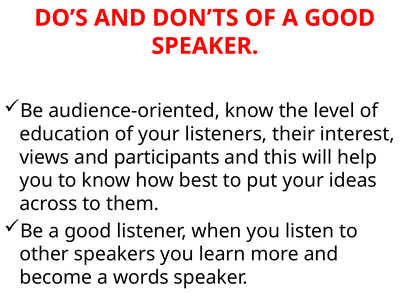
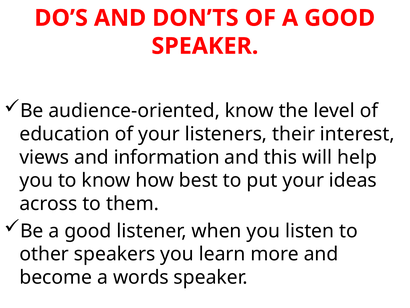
participants: participants -> information (167, 157)
